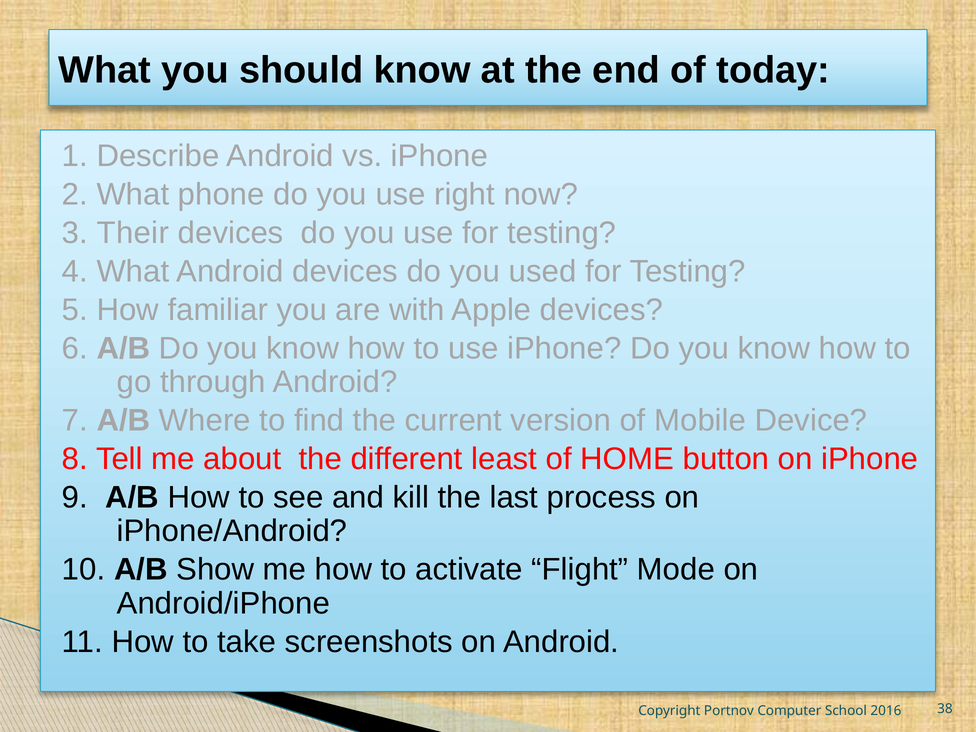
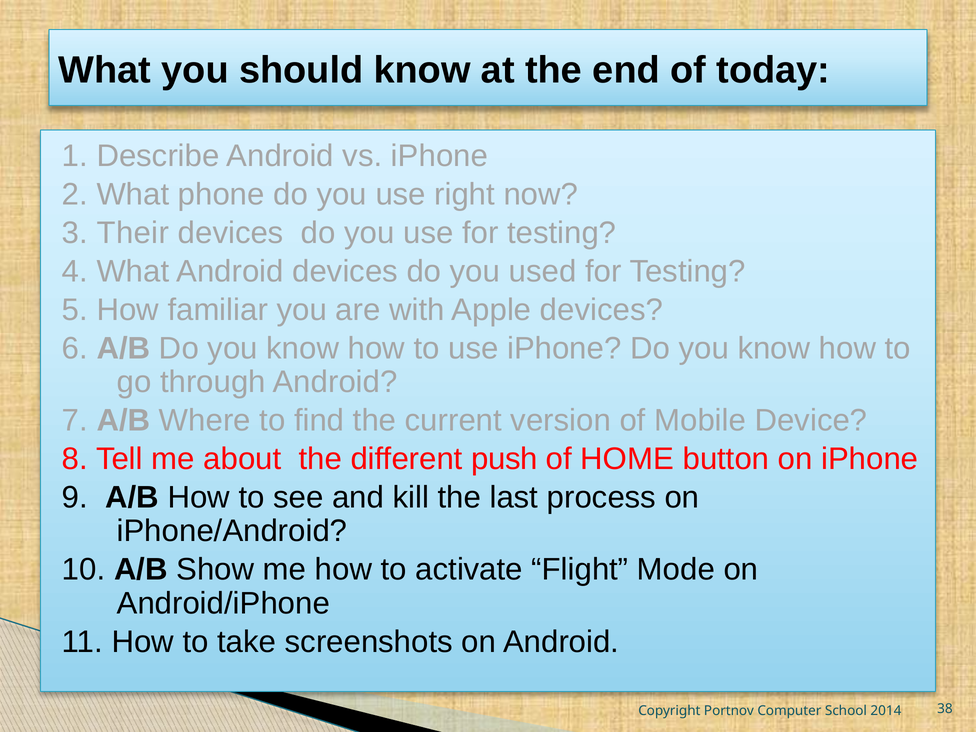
least: least -> push (504, 459)
2016: 2016 -> 2014 (886, 711)
